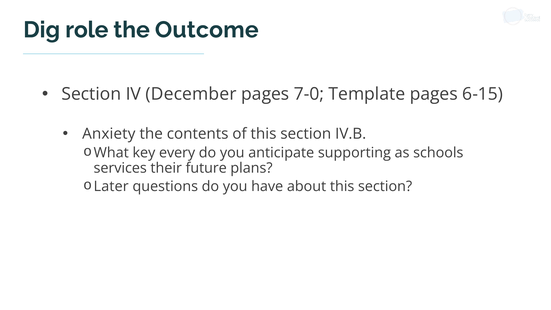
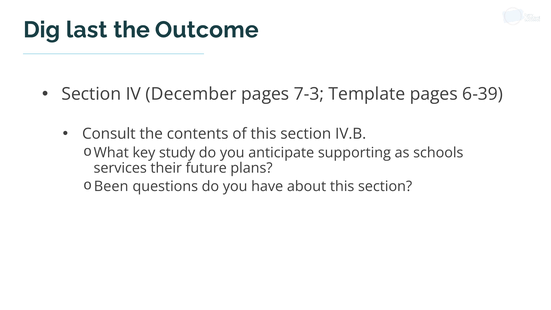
role: role -> last (87, 30)
7-0: 7-0 -> 7-3 (309, 94)
6-15: 6-15 -> 6-39 (483, 94)
Anxiety: Anxiety -> Consult (109, 134)
every: every -> study (177, 153)
Later: Later -> Been (111, 187)
